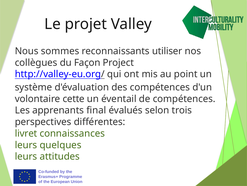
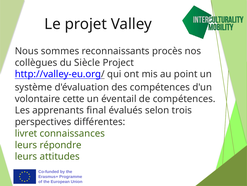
utiliser: utiliser -> procès (167, 51)
Façon: Façon -> Siècle (87, 62)
quelques: quelques -> répondre (61, 144)
